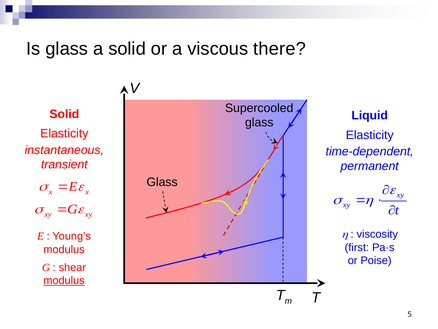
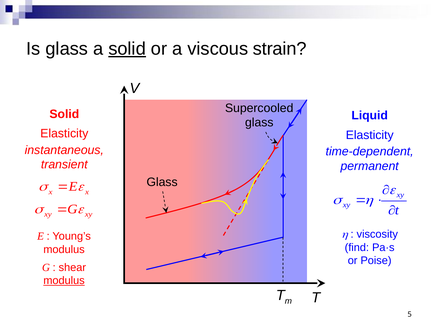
solid underline: none -> present (127, 49)
there: there -> strain (280, 49)
first: first -> find (357, 247)
